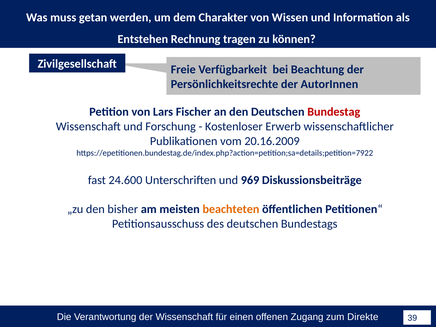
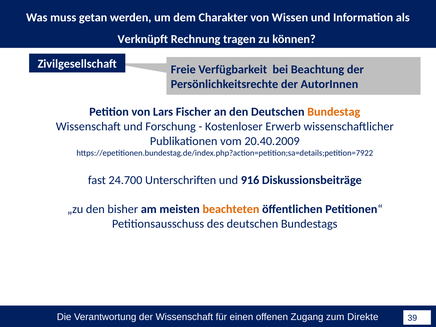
Entstehen: Entstehen -> Verknüpft (143, 39)
Bundestag colour: red -> orange (334, 112)
20.16.2009: 20.16.2009 -> 20.40.2009 (272, 141)
24.600: 24.600 -> 24.700 (125, 180)
969: 969 -> 916 (250, 180)
